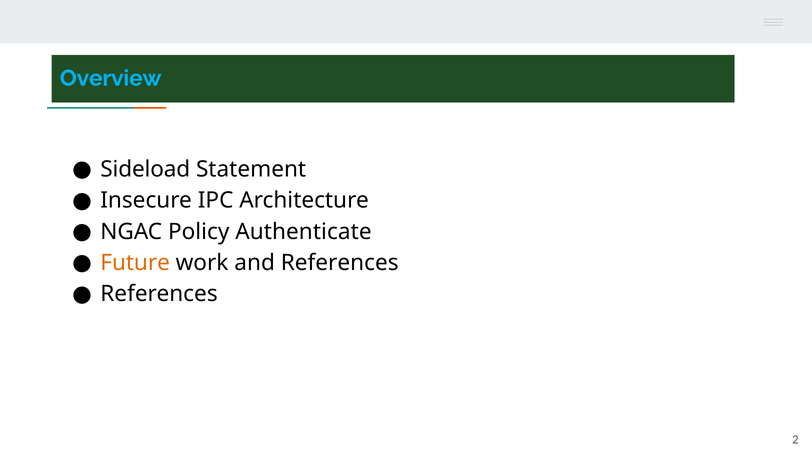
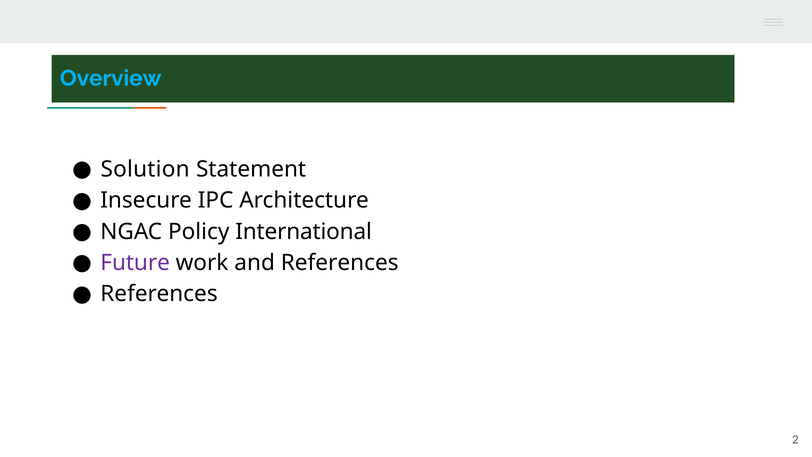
Sideload: Sideload -> Solution (145, 169)
Authenticate: Authenticate -> International (304, 231)
Future colour: orange -> purple (135, 263)
